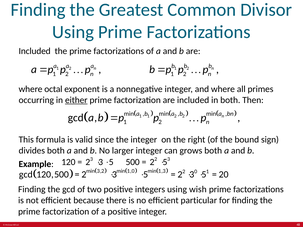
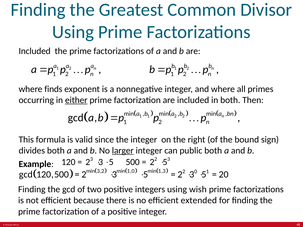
octal: octal -> finds (53, 89)
larger underline: none -> present (123, 151)
grows: grows -> public (191, 151)
particular: particular -> extended (199, 201)
